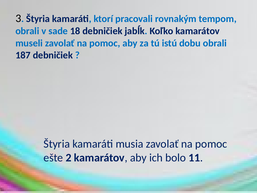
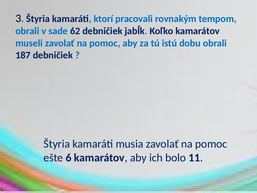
18: 18 -> 62 (75, 31)
2: 2 -> 6 (68, 157)
